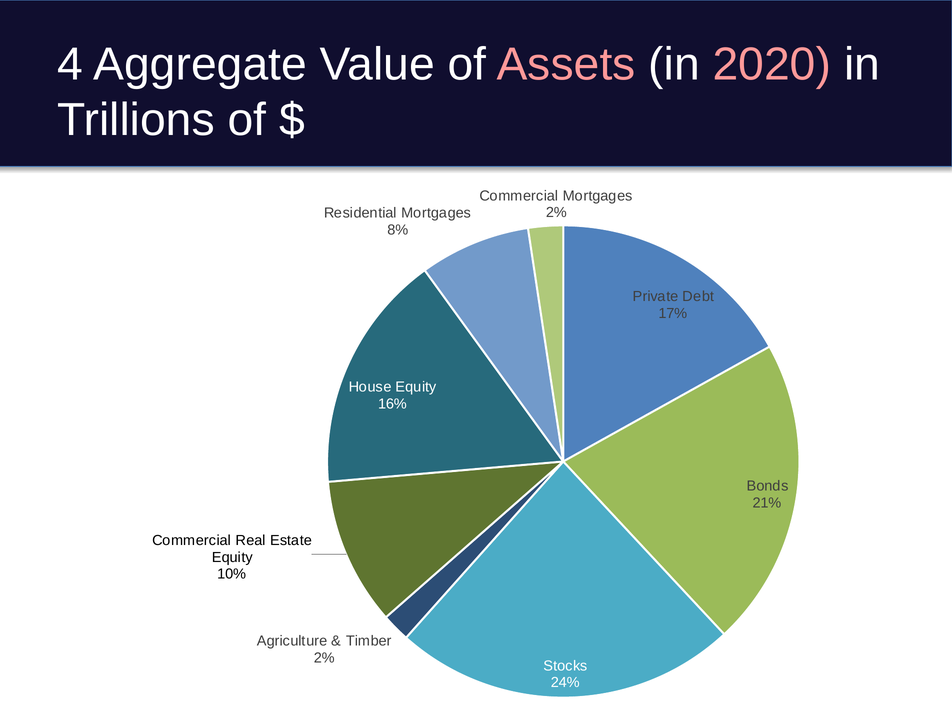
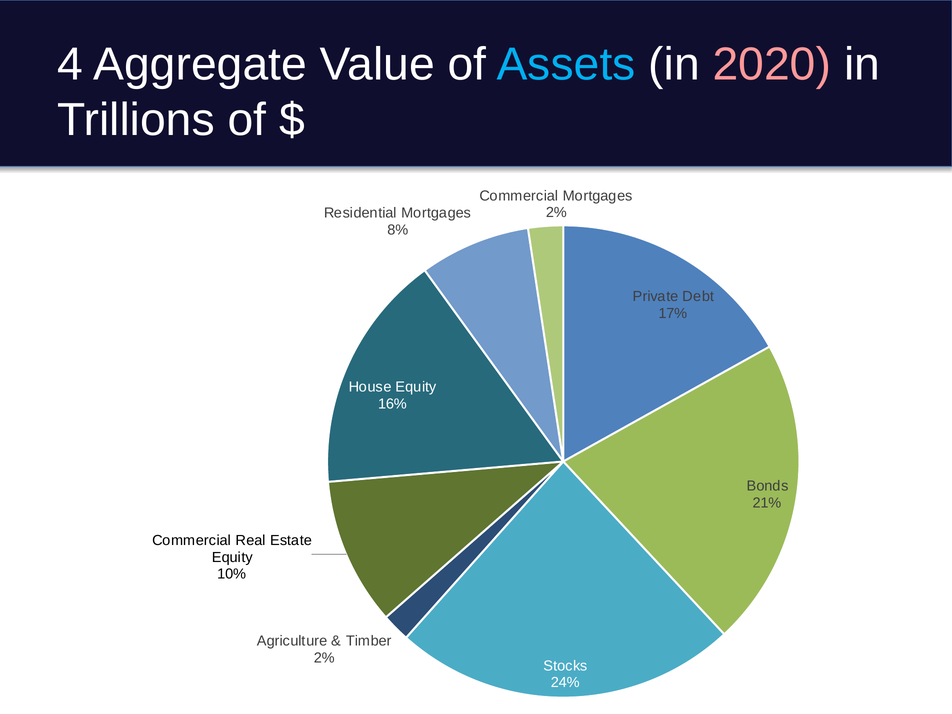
Assets colour: pink -> light blue (566, 64)
